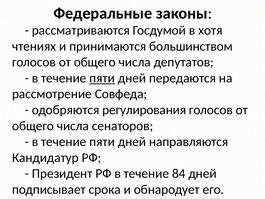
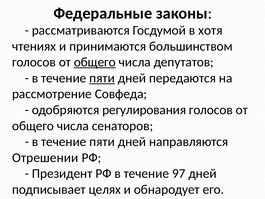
общего underline: none -> present (95, 62)
Кандидатур: Кандидатур -> Отрешении (45, 157)
84: 84 -> 97 (179, 173)
срока: срока -> целях (105, 189)
